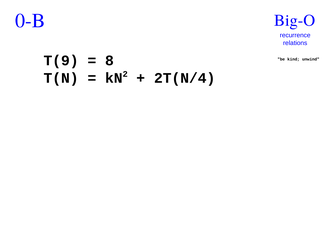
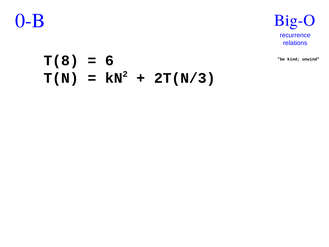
T(9: T(9 -> T(8 (61, 60)
8: 8 -> 6 (109, 60)
2T(N/4: 2T(N/4 -> 2T(N/3 (185, 78)
